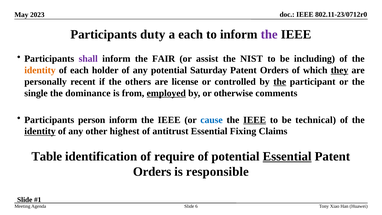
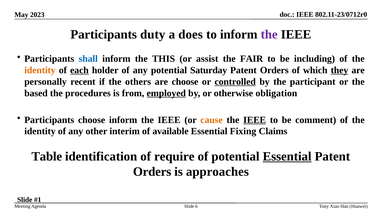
a each: each -> does (191, 34)
shall colour: purple -> blue (88, 59)
FAIR: FAIR -> THIS (164, 59)
NIST: NIST -> FAIR (252, 59)
each underline: none -> present (79, 70)
are license: license -> choose (185, 82)
controlled underline: none -> present (235, 82)
the underline: present -> none (280, 82)
single: single -> based (36, 93)
dominance: dominance -> procedures (88, 93)
comments: comments -> obligation (276, 93)
Participants person: person -> choose (92, 120)
cause colour: blue -> orange (212, 120)
technical: technical -> comment (316, 120)
identity underline: present -> none (40, 131)
highest: highest -> interim (125, 131)
antitrust: antitrust -> available (171, 131)
responsible: responsible -> approaches (217, 172)
